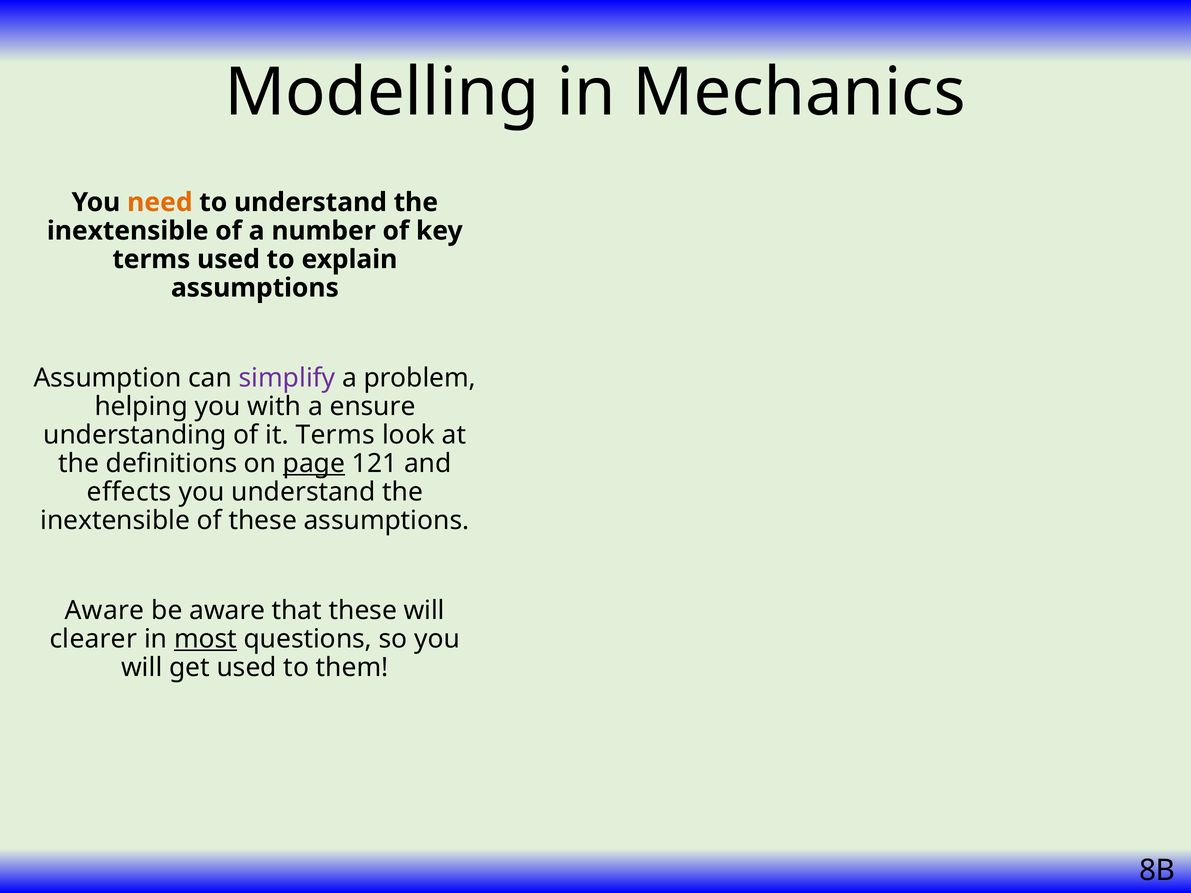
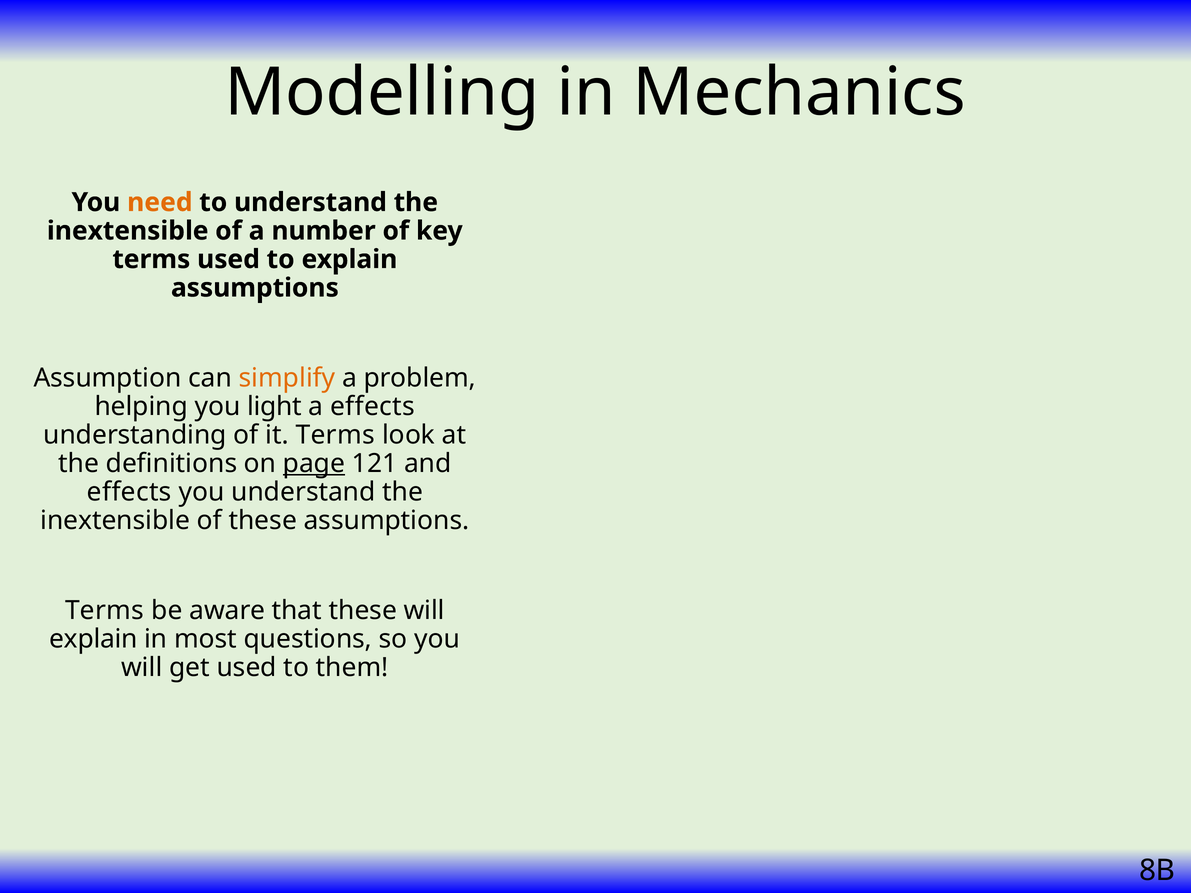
simplify colour: purple -> orange (287, 378)
with: with -> light (275, 407)
a ensure: ensure -> effects (372, 407)
Aware: Aware -> Terms (105, 611)
clearer: clearer -> explain (94, 639)
most underline: present -> none (205, 639)
